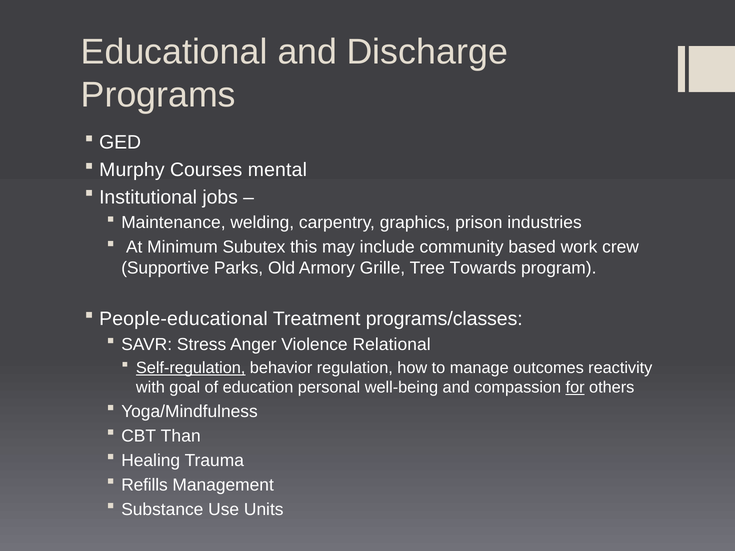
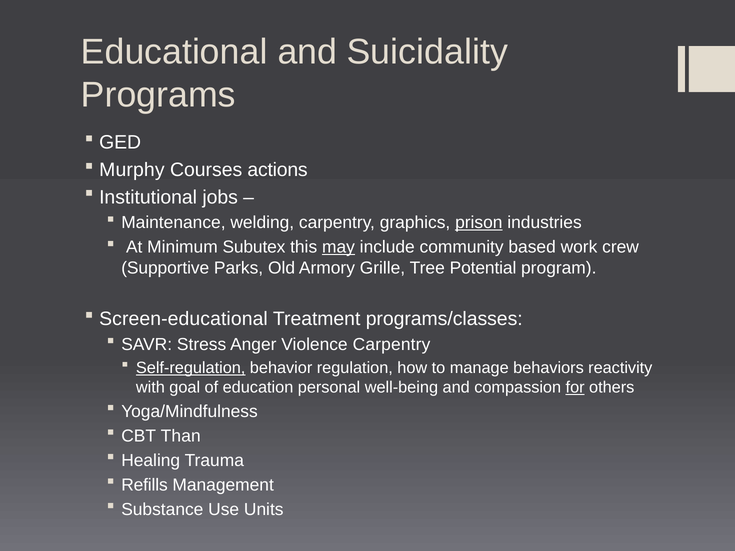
Discharge: Discharge -> Suicidality (427, 52)
mental: mental -> actions (278, 170)
prison underline: none -> present (479, 223)
may underline: none -> present (338, 247)
Towards: Towards -> Potential (483, 268)
People-educational: People-educational -> Screen-educational (184, 319)
Violence Relational: Relational -> Carpentry (392, 345)
outcomes: outcomes -> behaviors (549, 368)
